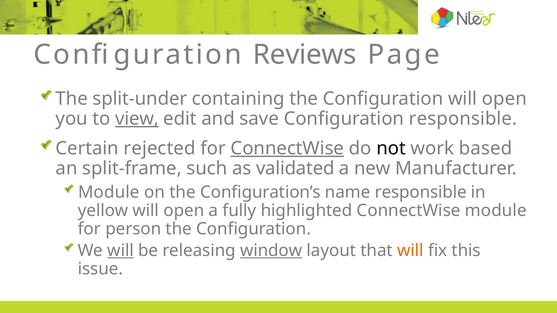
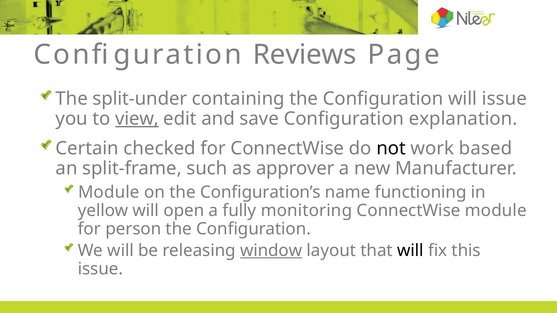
Configuration will open: open -> issue (504, 99)
Configuration responsible: responsible -> explanation (463, 119)
rejected: rejected -> checked (160, 149)
ConnectWise underline: present -> none (287, 149)
validated: validated -> approver (295, 169)
name responsible: responsible -> functioning (421, 192)
highlighted: highlighted -> monitoring (306, 211)
will underline: present -> none (121, 251)
will colour: orange -> black (410, 251)
